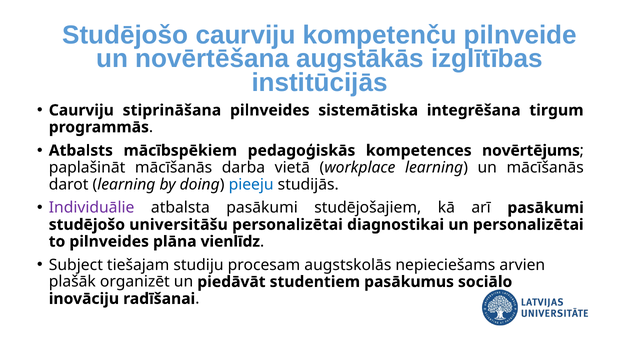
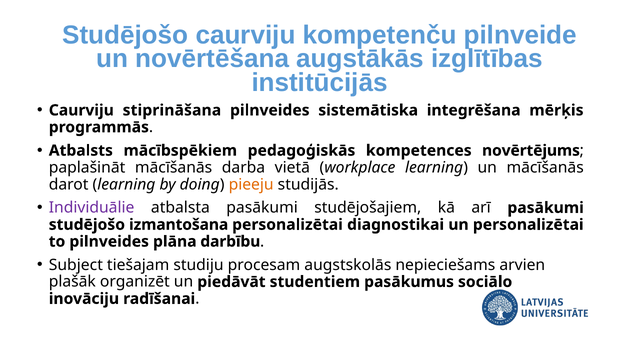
tirgum: tirgum -> mērķis (556, 110)
pieeju colour: blue -> orange (251, 185)
universitāšu: universitāšu -> izmantošana (179, 225)
vienlīdz: vienlīdz -> darbību (230, 242)
